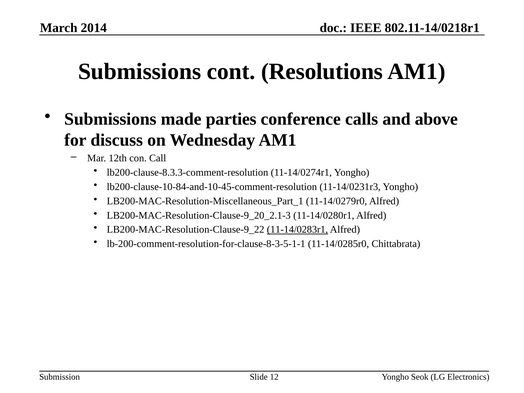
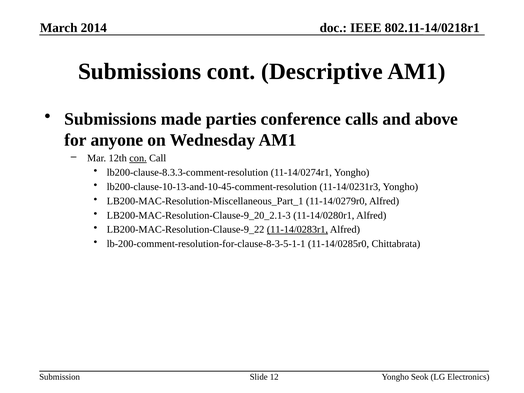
Resolutions: Resolutions -> Descriptive (322, 71)
discuss: discuss -> anyone (117, 140)
con underline: none -> present (138, 158)
lb200-clause-10-84-and-10-45-comment-resolution: lb200-clause-10-84-and-10-45-comment-resolution -> lb200-clause-10-13-and-10-45-comment-resolution (212, 187)
